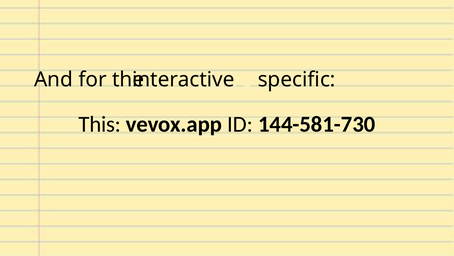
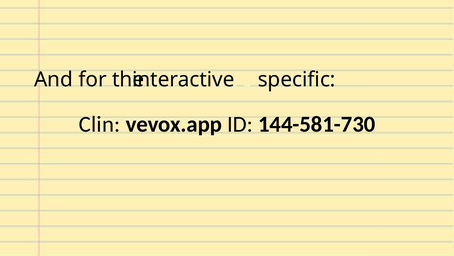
This: This -> Clin (100, 124)
